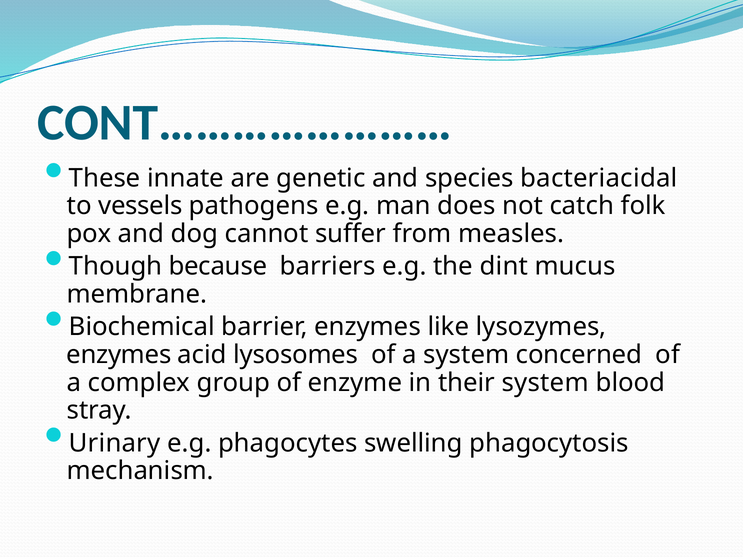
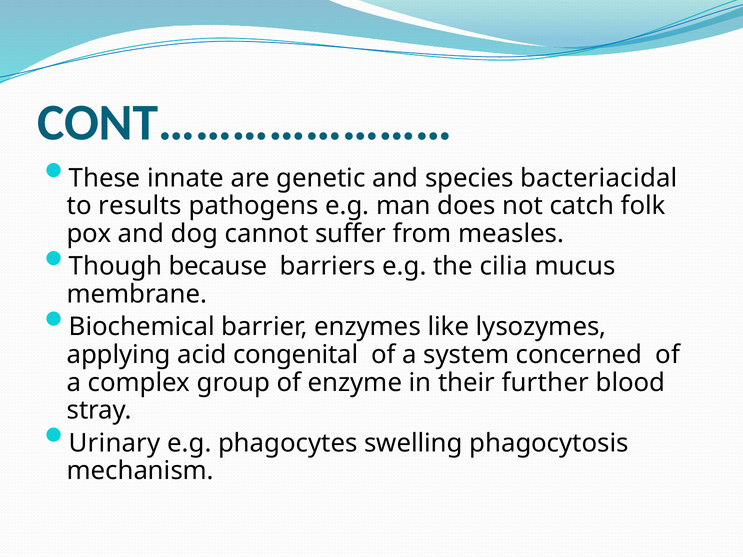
vessels: vessels -> results (140, 206)
dint: dint -> cilia (504, 267)
enzymes: enzymes -> applying (119, 355)
lysosomes: lysosomes -> congenital (296, 355)
their system: system -> further (545, 383)
